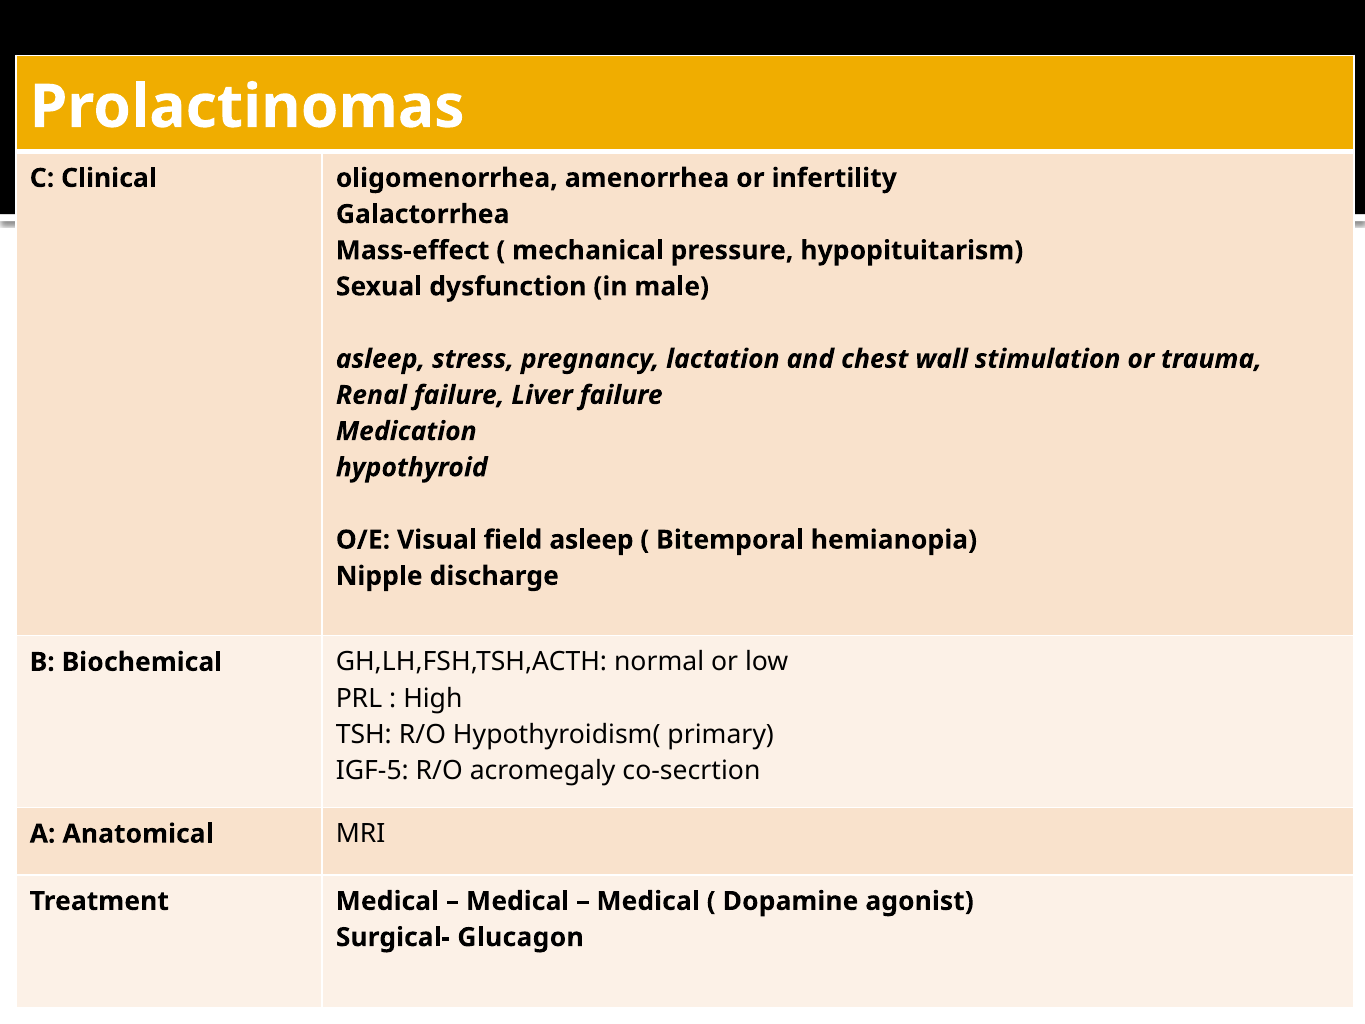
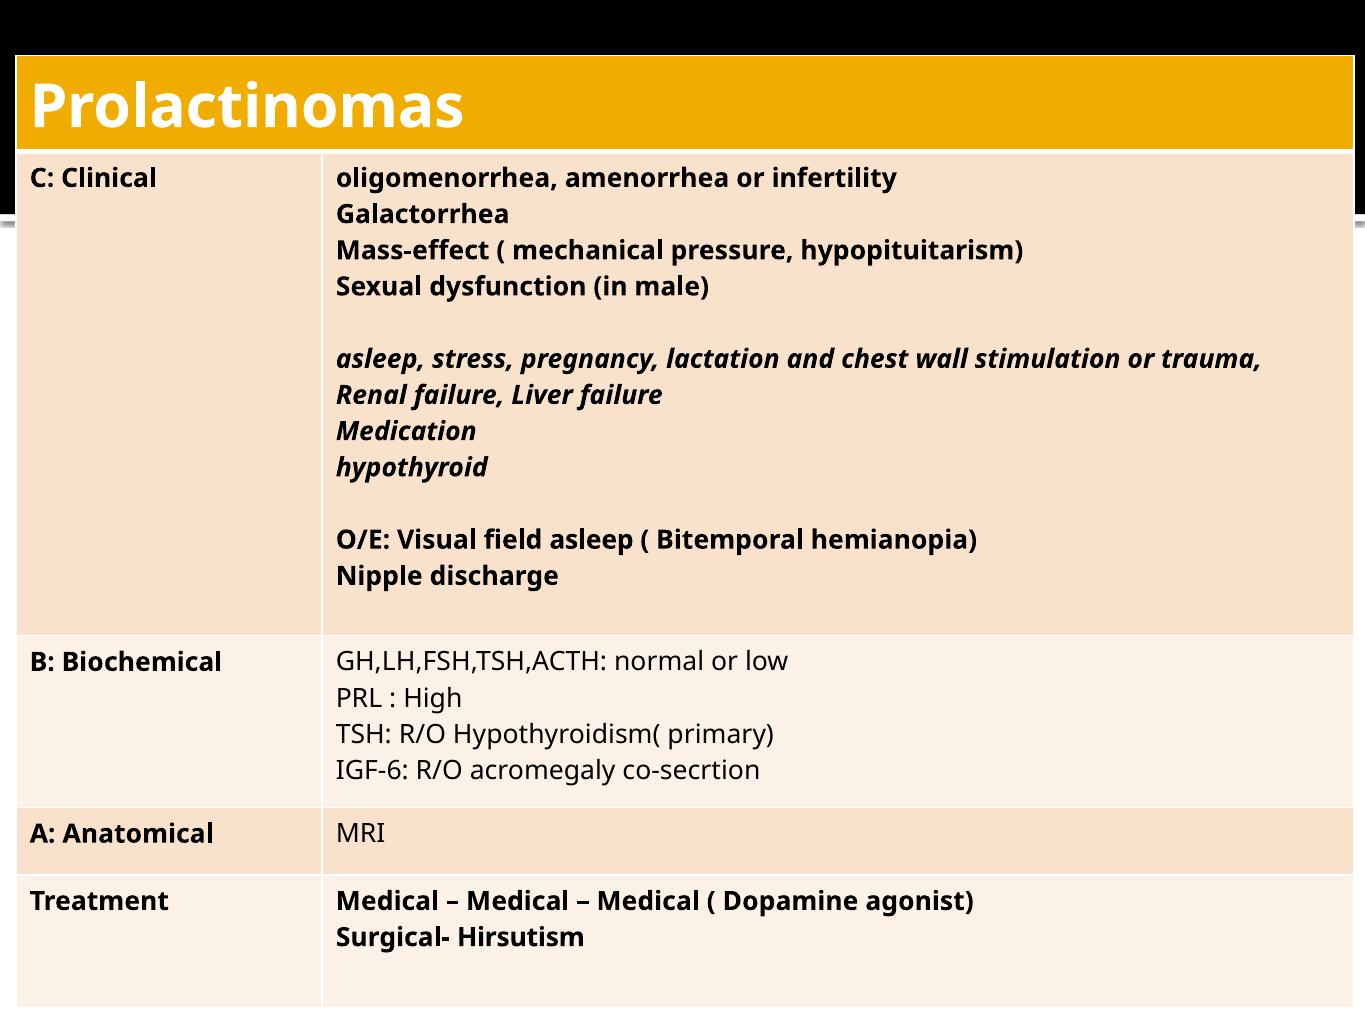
IGF-5: IGF-5 -> IGF-6 (372, 770)
Glucagon: Glucagon -> Hirsutism (521, 937)
